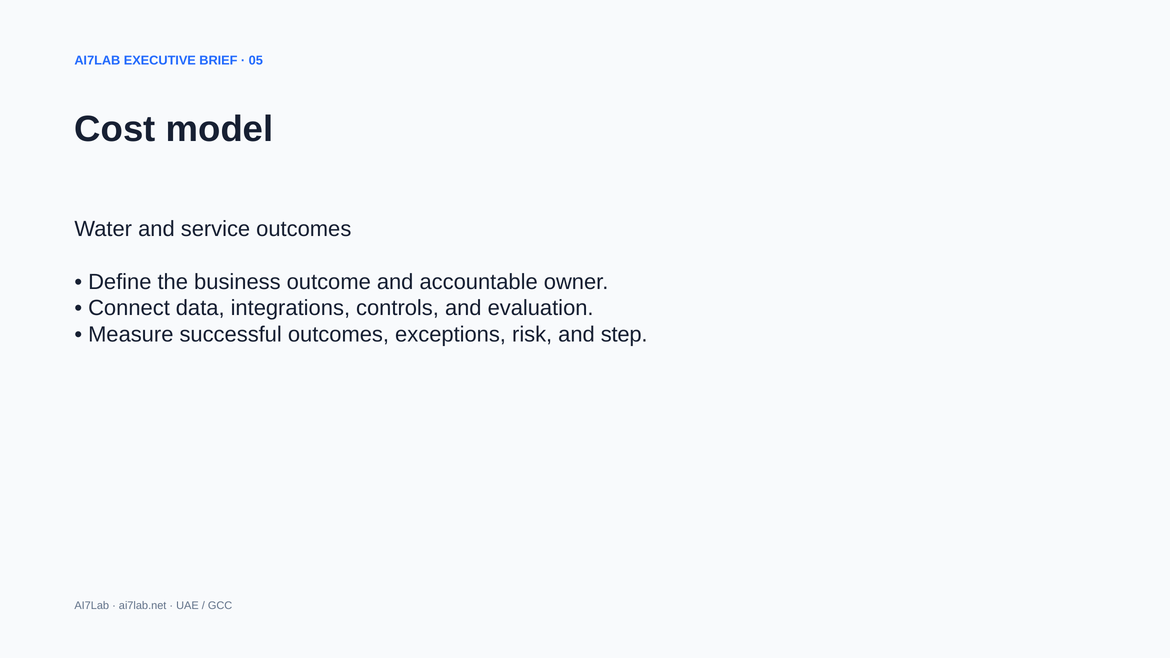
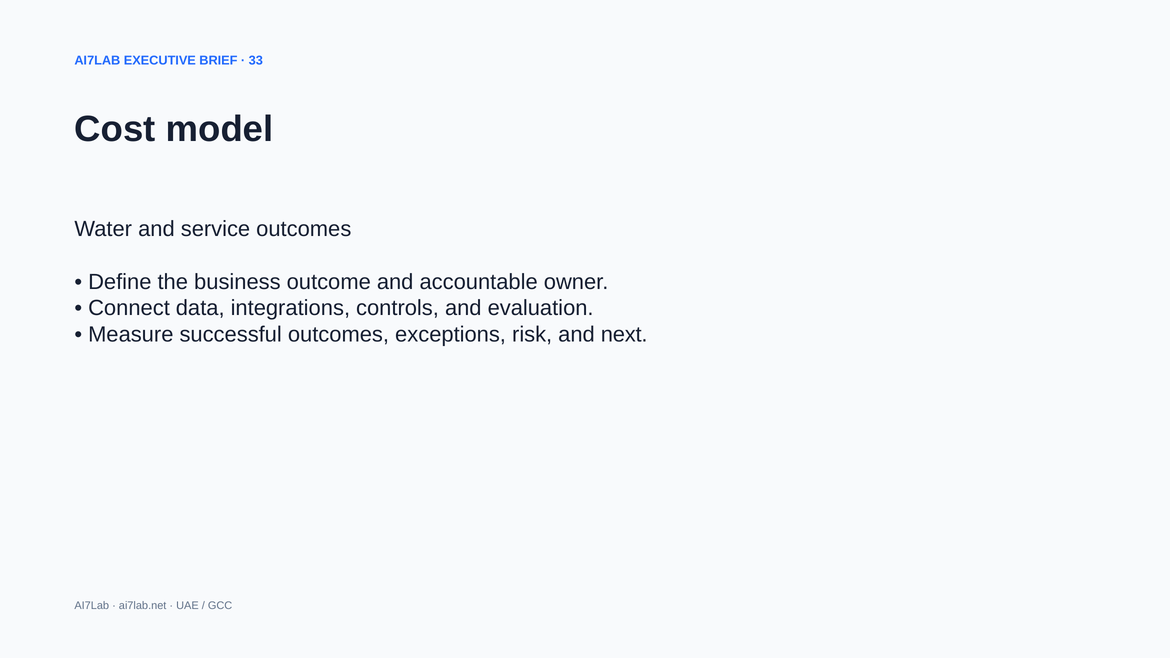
05: 05 -> 33 (256, 60)
step: step -> next (624, 334)
